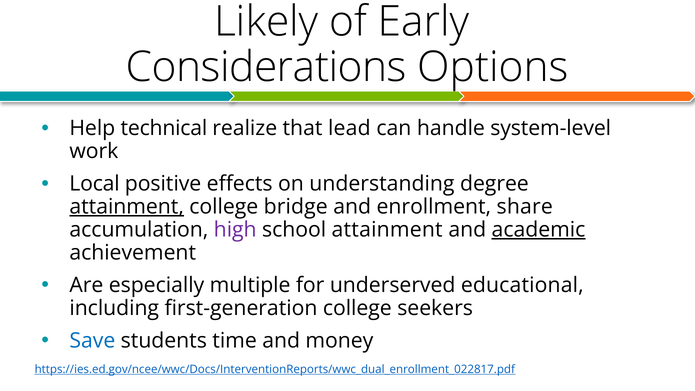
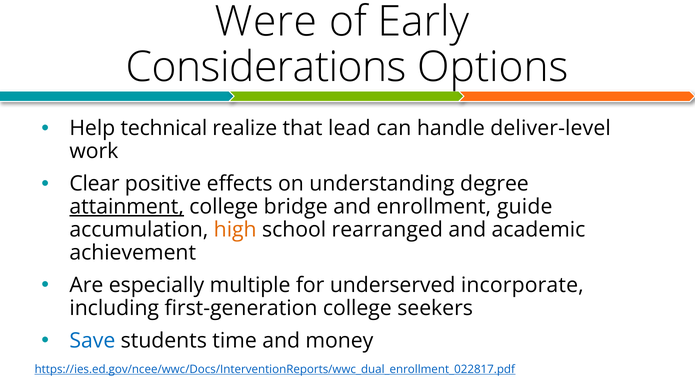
Likely: Likely -> Were (266, 22)
system-level: system-level -> deliver-level (551, 128)
Local: Local -> Clear (95, 184)
share: share -> guide (525, 207)
high colour: purple -> orange (235, 230)
school attainment: attainment -> rearranged (387, 230)
academic underline: present -> none (538, 230)
educational: educational -> incorporate (522, 285)
